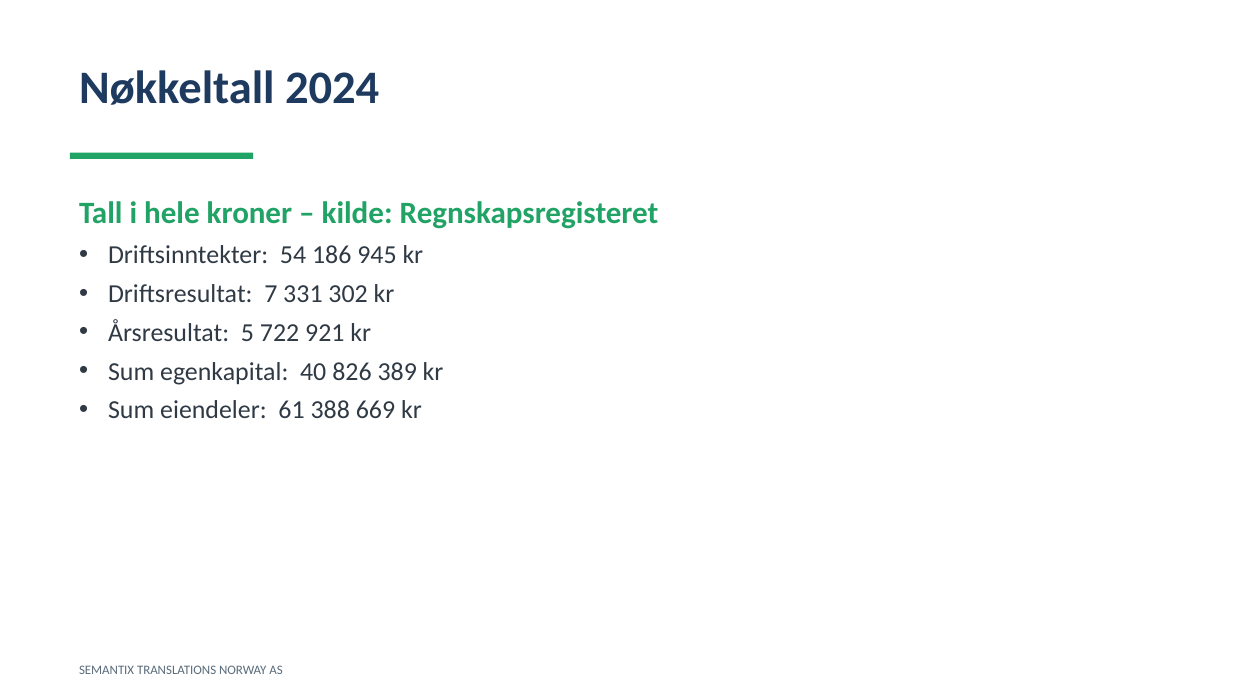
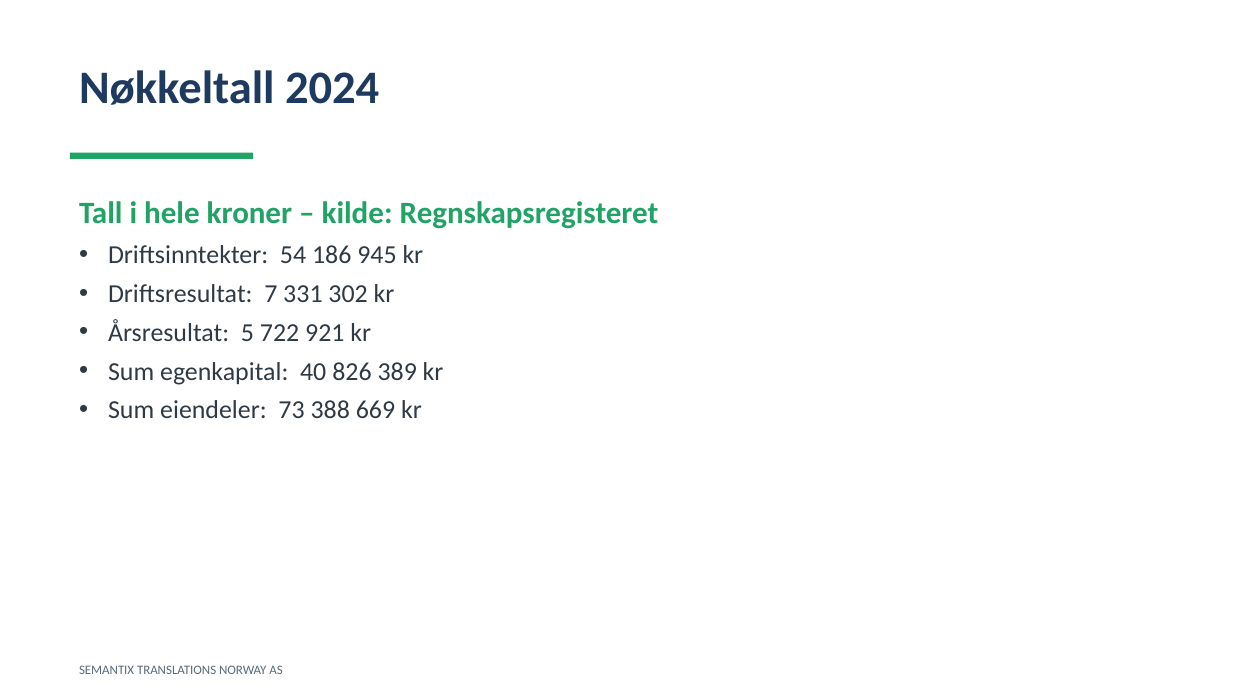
61: 61 -> 73 (292, 411)
